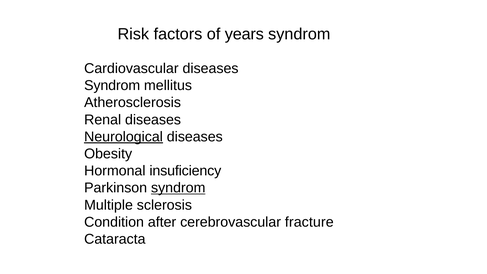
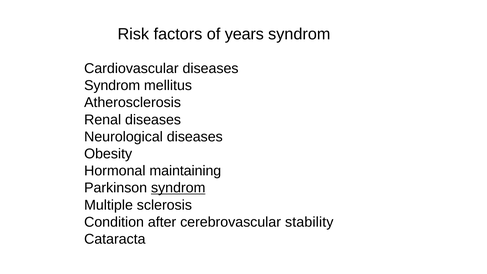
Neurological underline: present -> none (124, 137)
insuficiency: insuficiency -> maintaining (185, 171)
fracture: fracture -> stability (309, 222)
